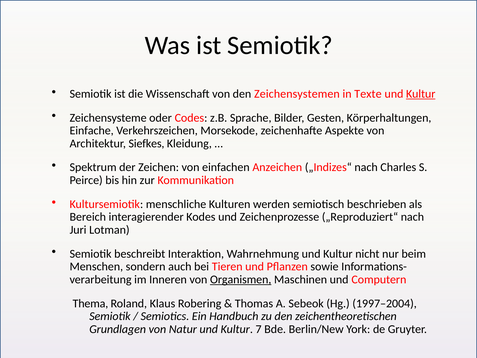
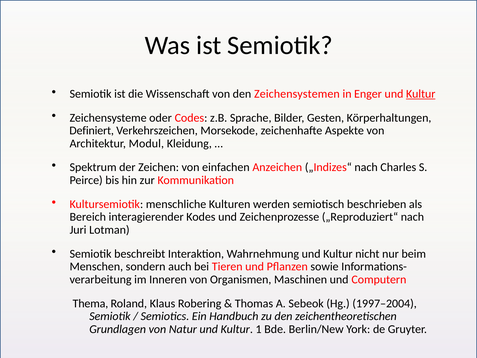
Texte: Texte -> Enger (368, 94)
Einfache: Einfache -> Definiert (92, 131)
Siefkes: Siefkes -> Modul (146, 143)
Organismen underline: present -> none (241, 279)
7: 7 -> 1 (259, 329)
